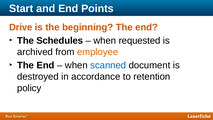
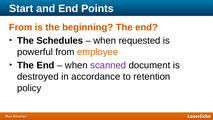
Drive: Drive -> From (21, 27)
archived: archived -> powerful (35, 52)
scanned colour: blue -> purple (108, 65)
